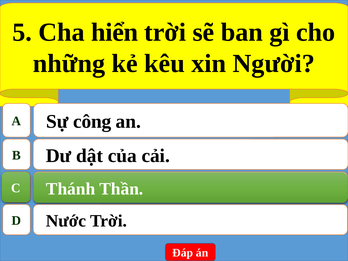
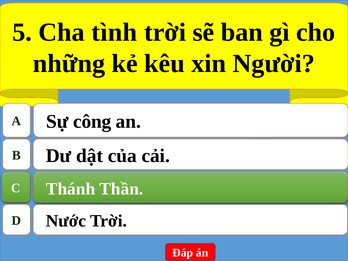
hiển: hiển -> tình (114, 32)
